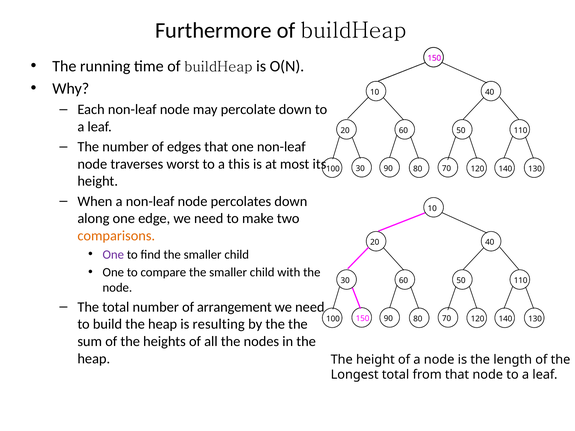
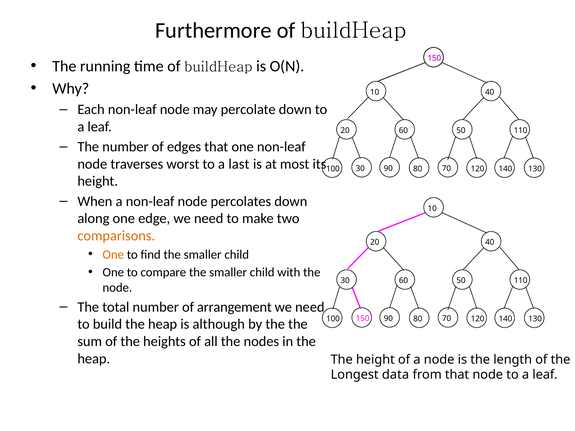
this: this -> last (239, 164)
One colour: purple -> orange (113, 255)
resulting: resulting -> although (219, 324)
Longest total: total -> data (396, 375)
